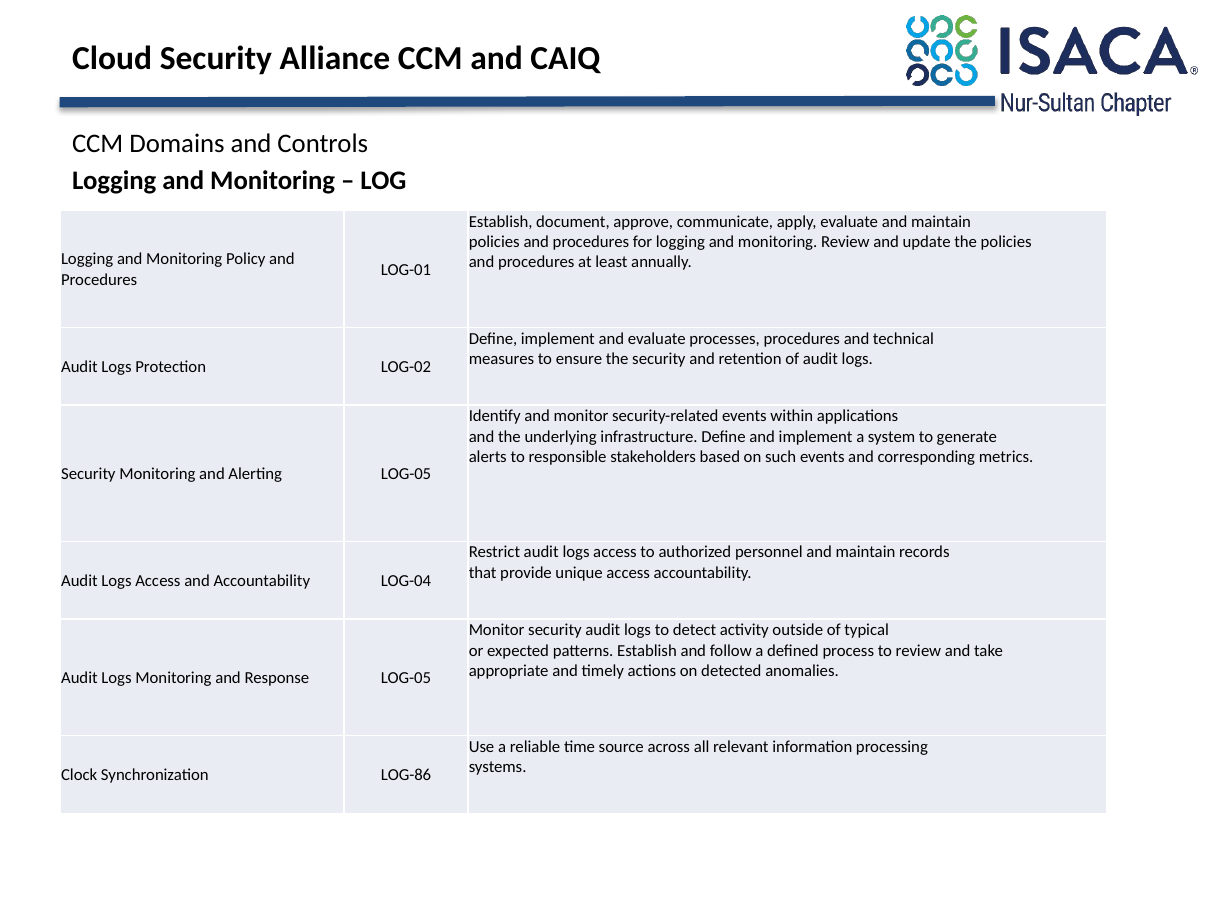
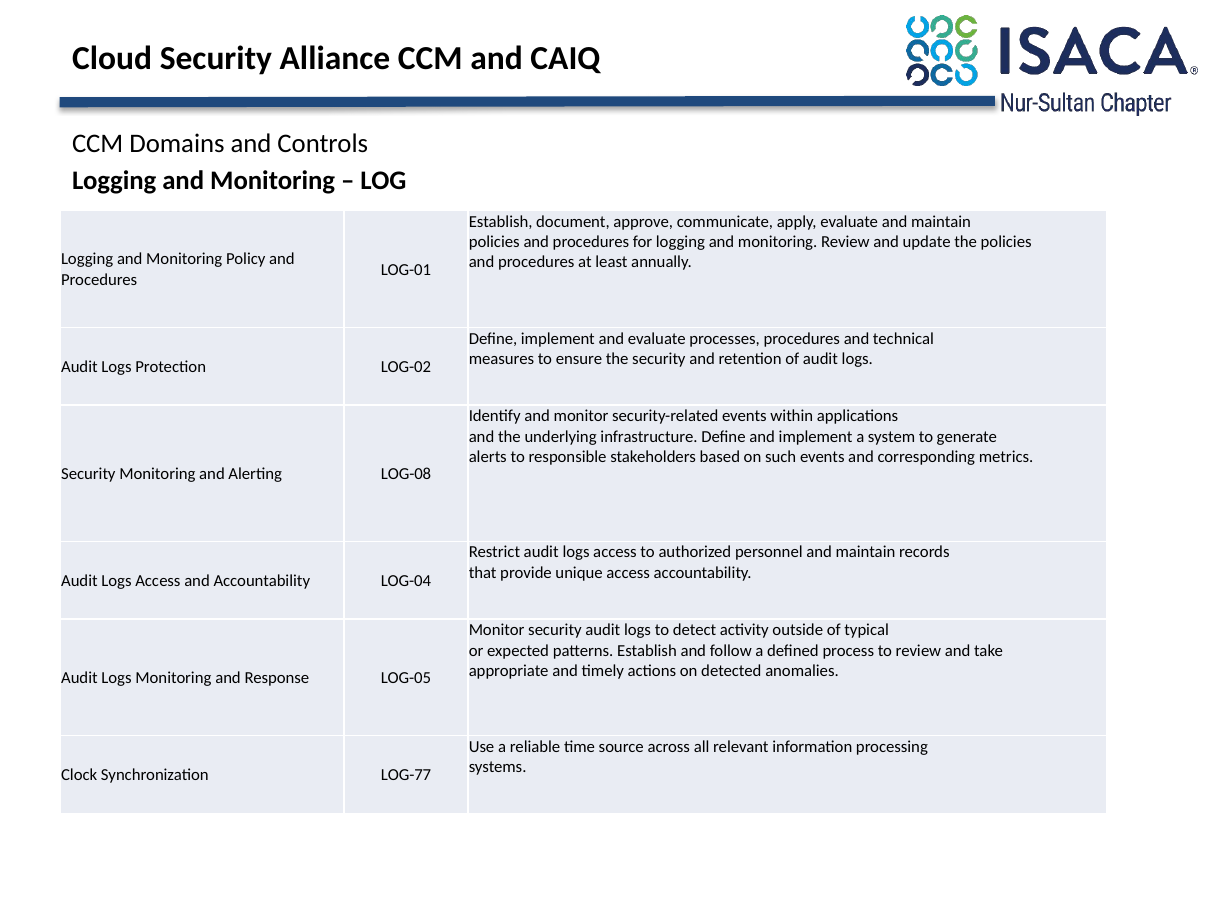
Alerting LOG-05: LOG-05 -> LOG-08 (406, 474)
LOG-86: LOG-86 -> LOG-77 (406, 776)
